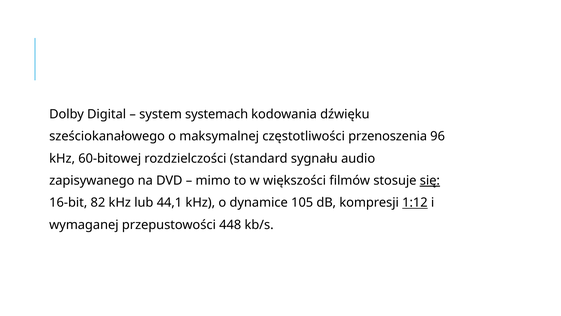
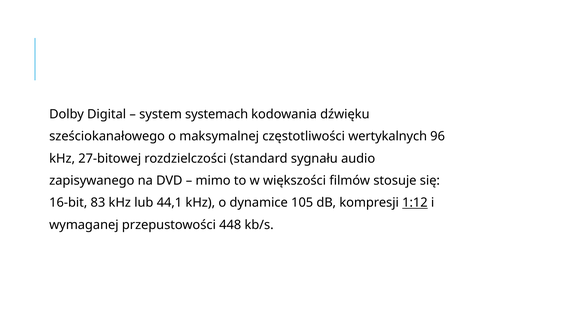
przenoszenia: przenoszenia -> wertykalnych (388, 136)
60-bitowej: 60-bitowej -> 27-bitowej (110, 158)
się underline: present -> none (430, 180)
82: 82 -> 83 (98, 202)
